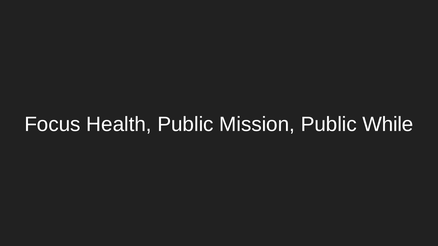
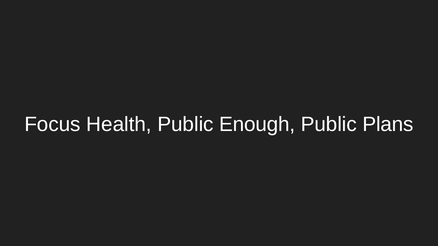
Mission: Mission -> Enough (257, 125)
While: While -> Plans (388, 125)
